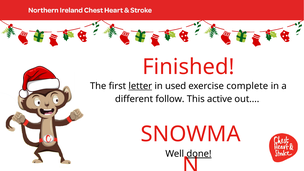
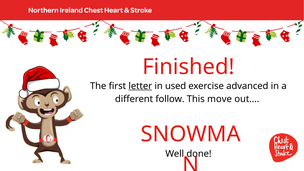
complete: complete -> advanced (247, 86)
active: active -> move (220, 99)
done underline: present -> none (199, 154)
